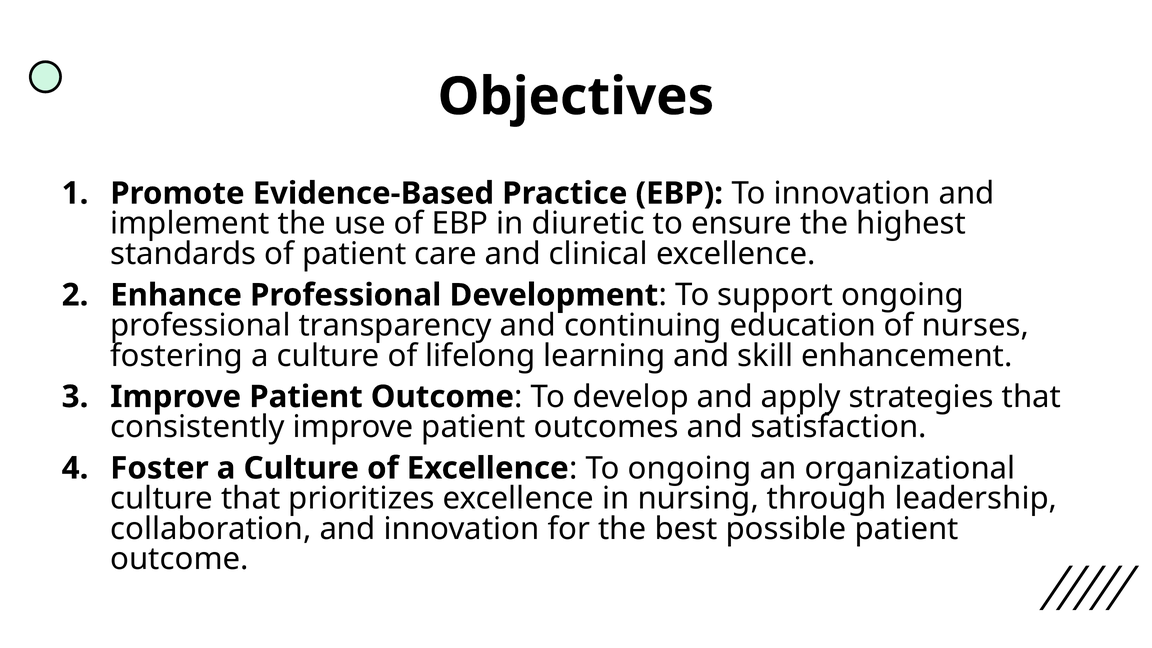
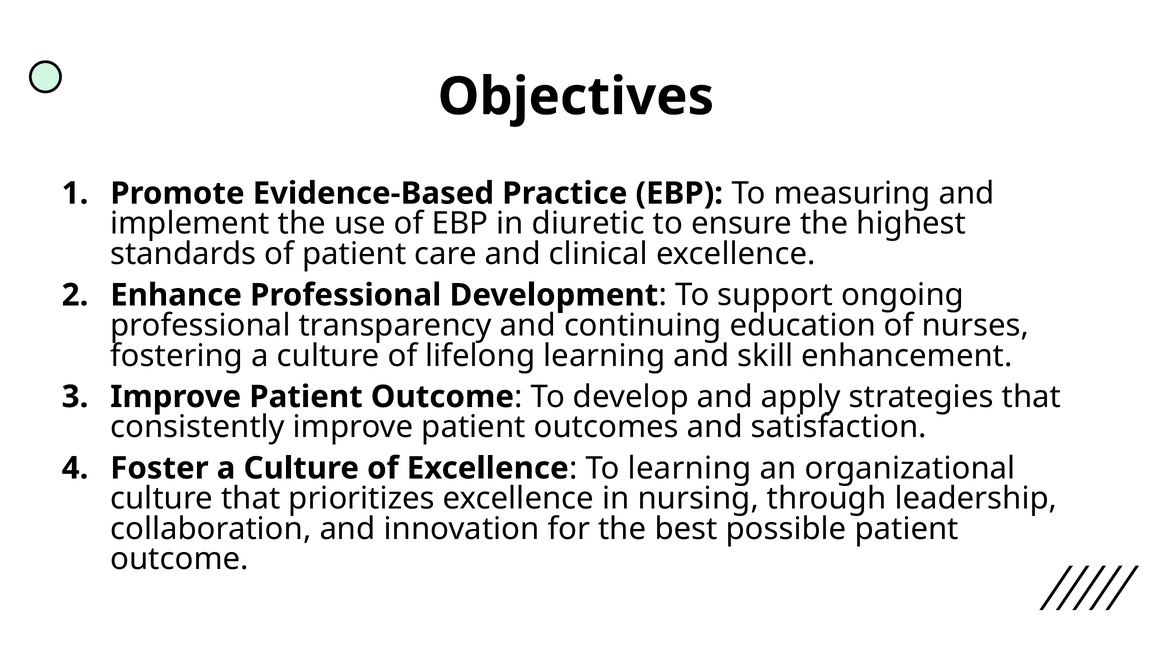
To innovation: innovation -> measuring (852, 193)
To ongoing: ongoing -> learning (690, 468)
